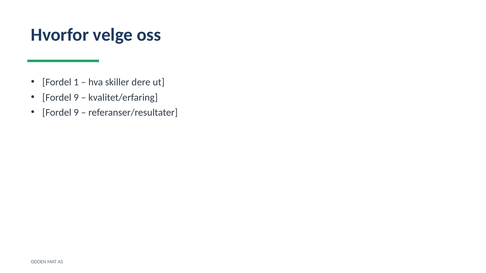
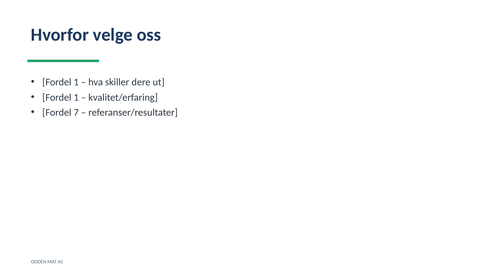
9: 9 -> 1 (76, 98)
9: 9 -> 7 (76, 113)
